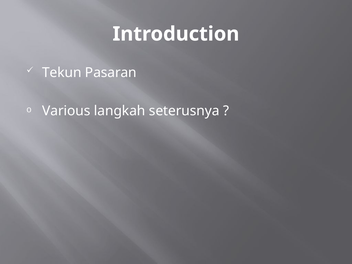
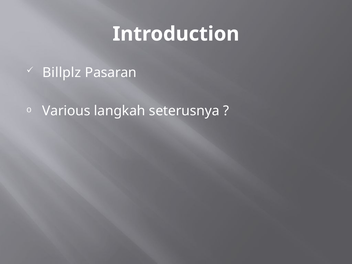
Tekun: Tekun -> Billplz (62, 73)
